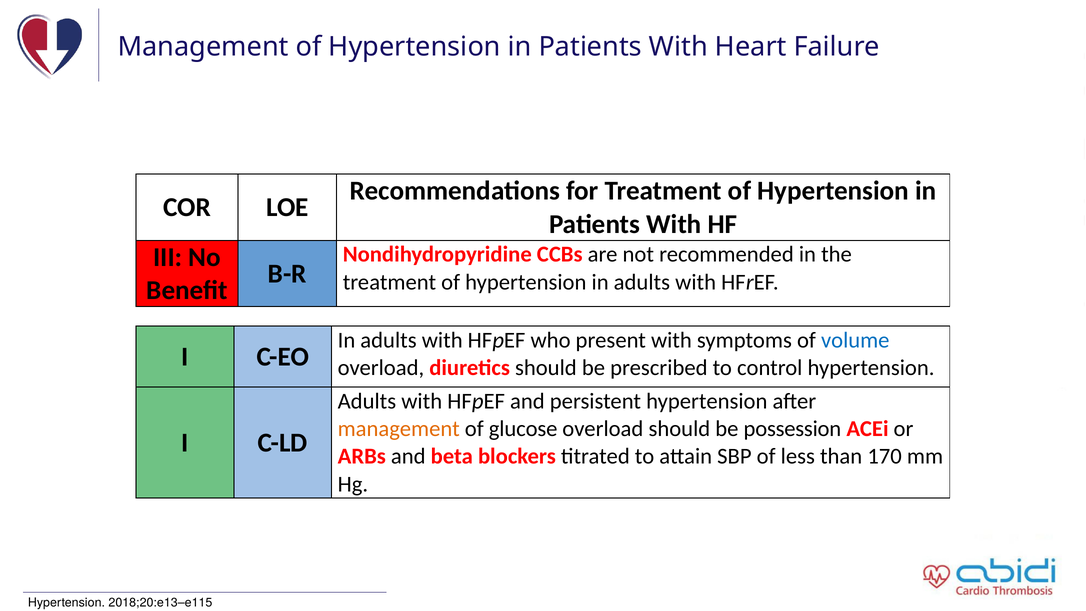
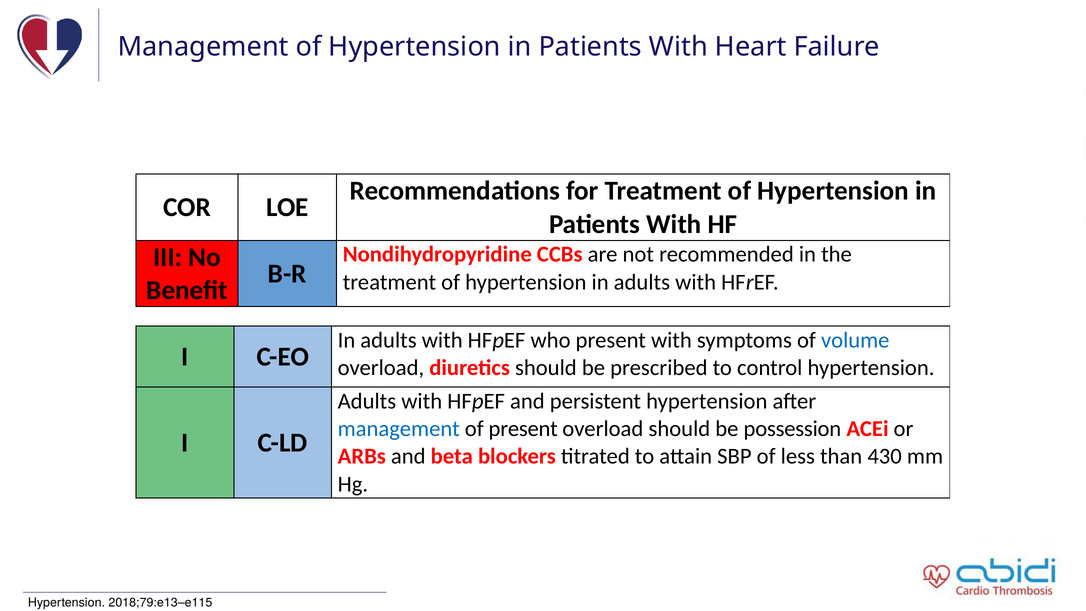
management colour: orange -> blue (399, 429)
of glucose: glucose -> present (523, 429)
170: 170 -> 430 (885, 456)
2018;20:e13–e115: 2018;20:e13–e115 -> 2018;79:e13–e115 (160, 603)
